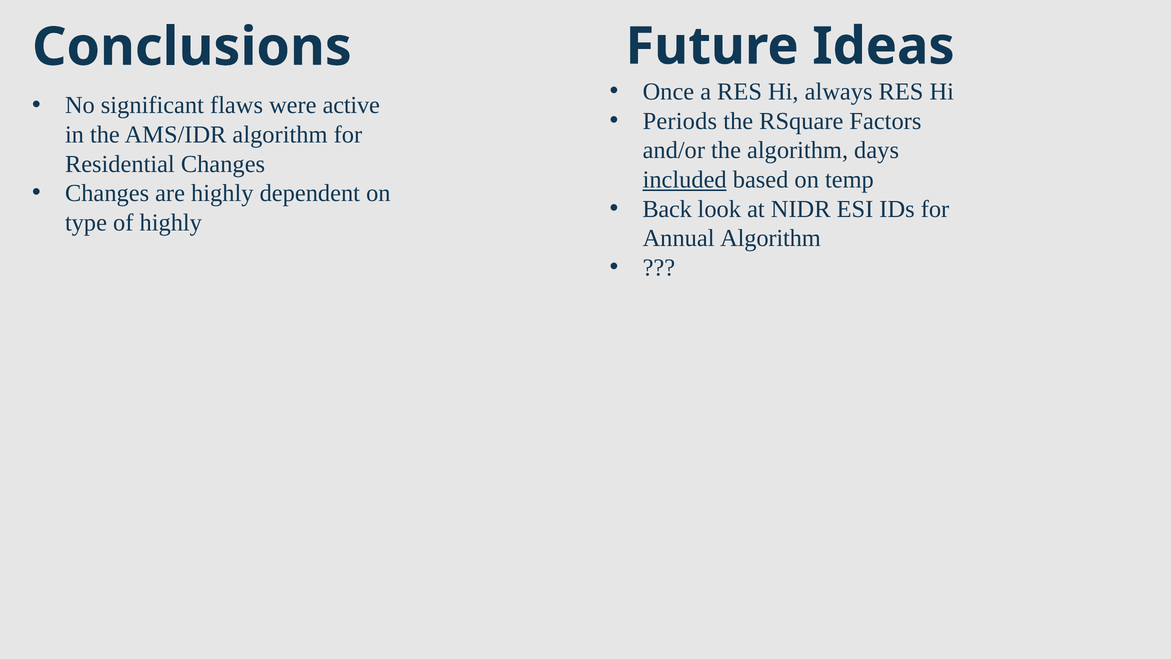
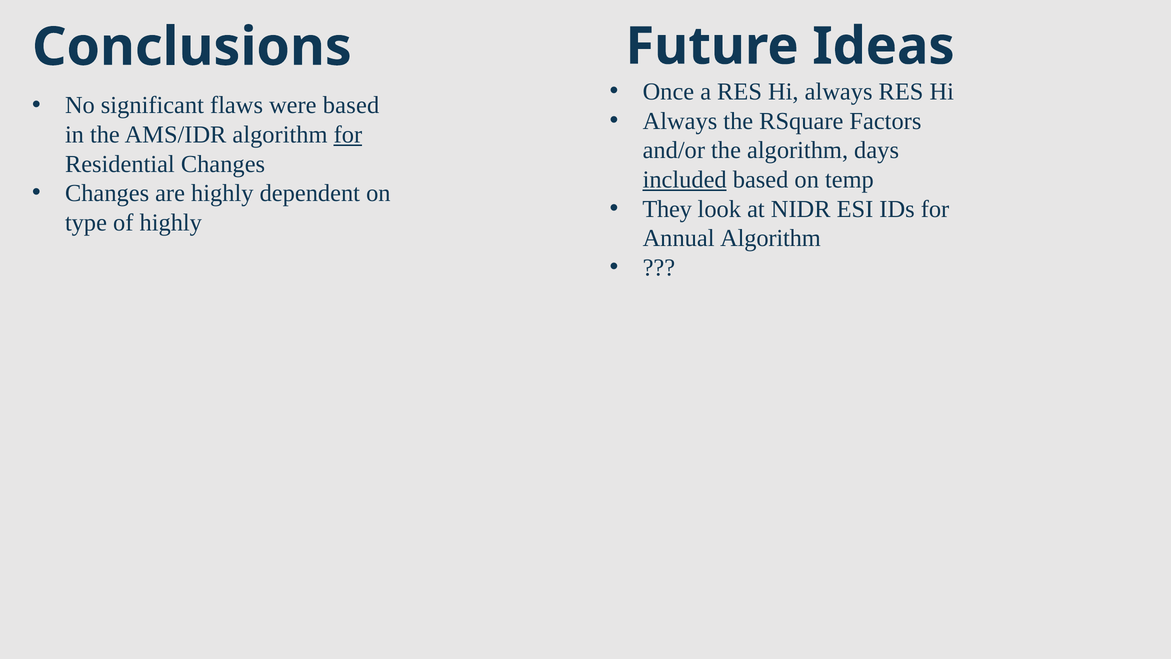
were active: active -> based (351, 105)
Periods: Periods -> Always (680, 121)
for underline: none -> present (348, 135)
Back: Back -> They (667, 209)
